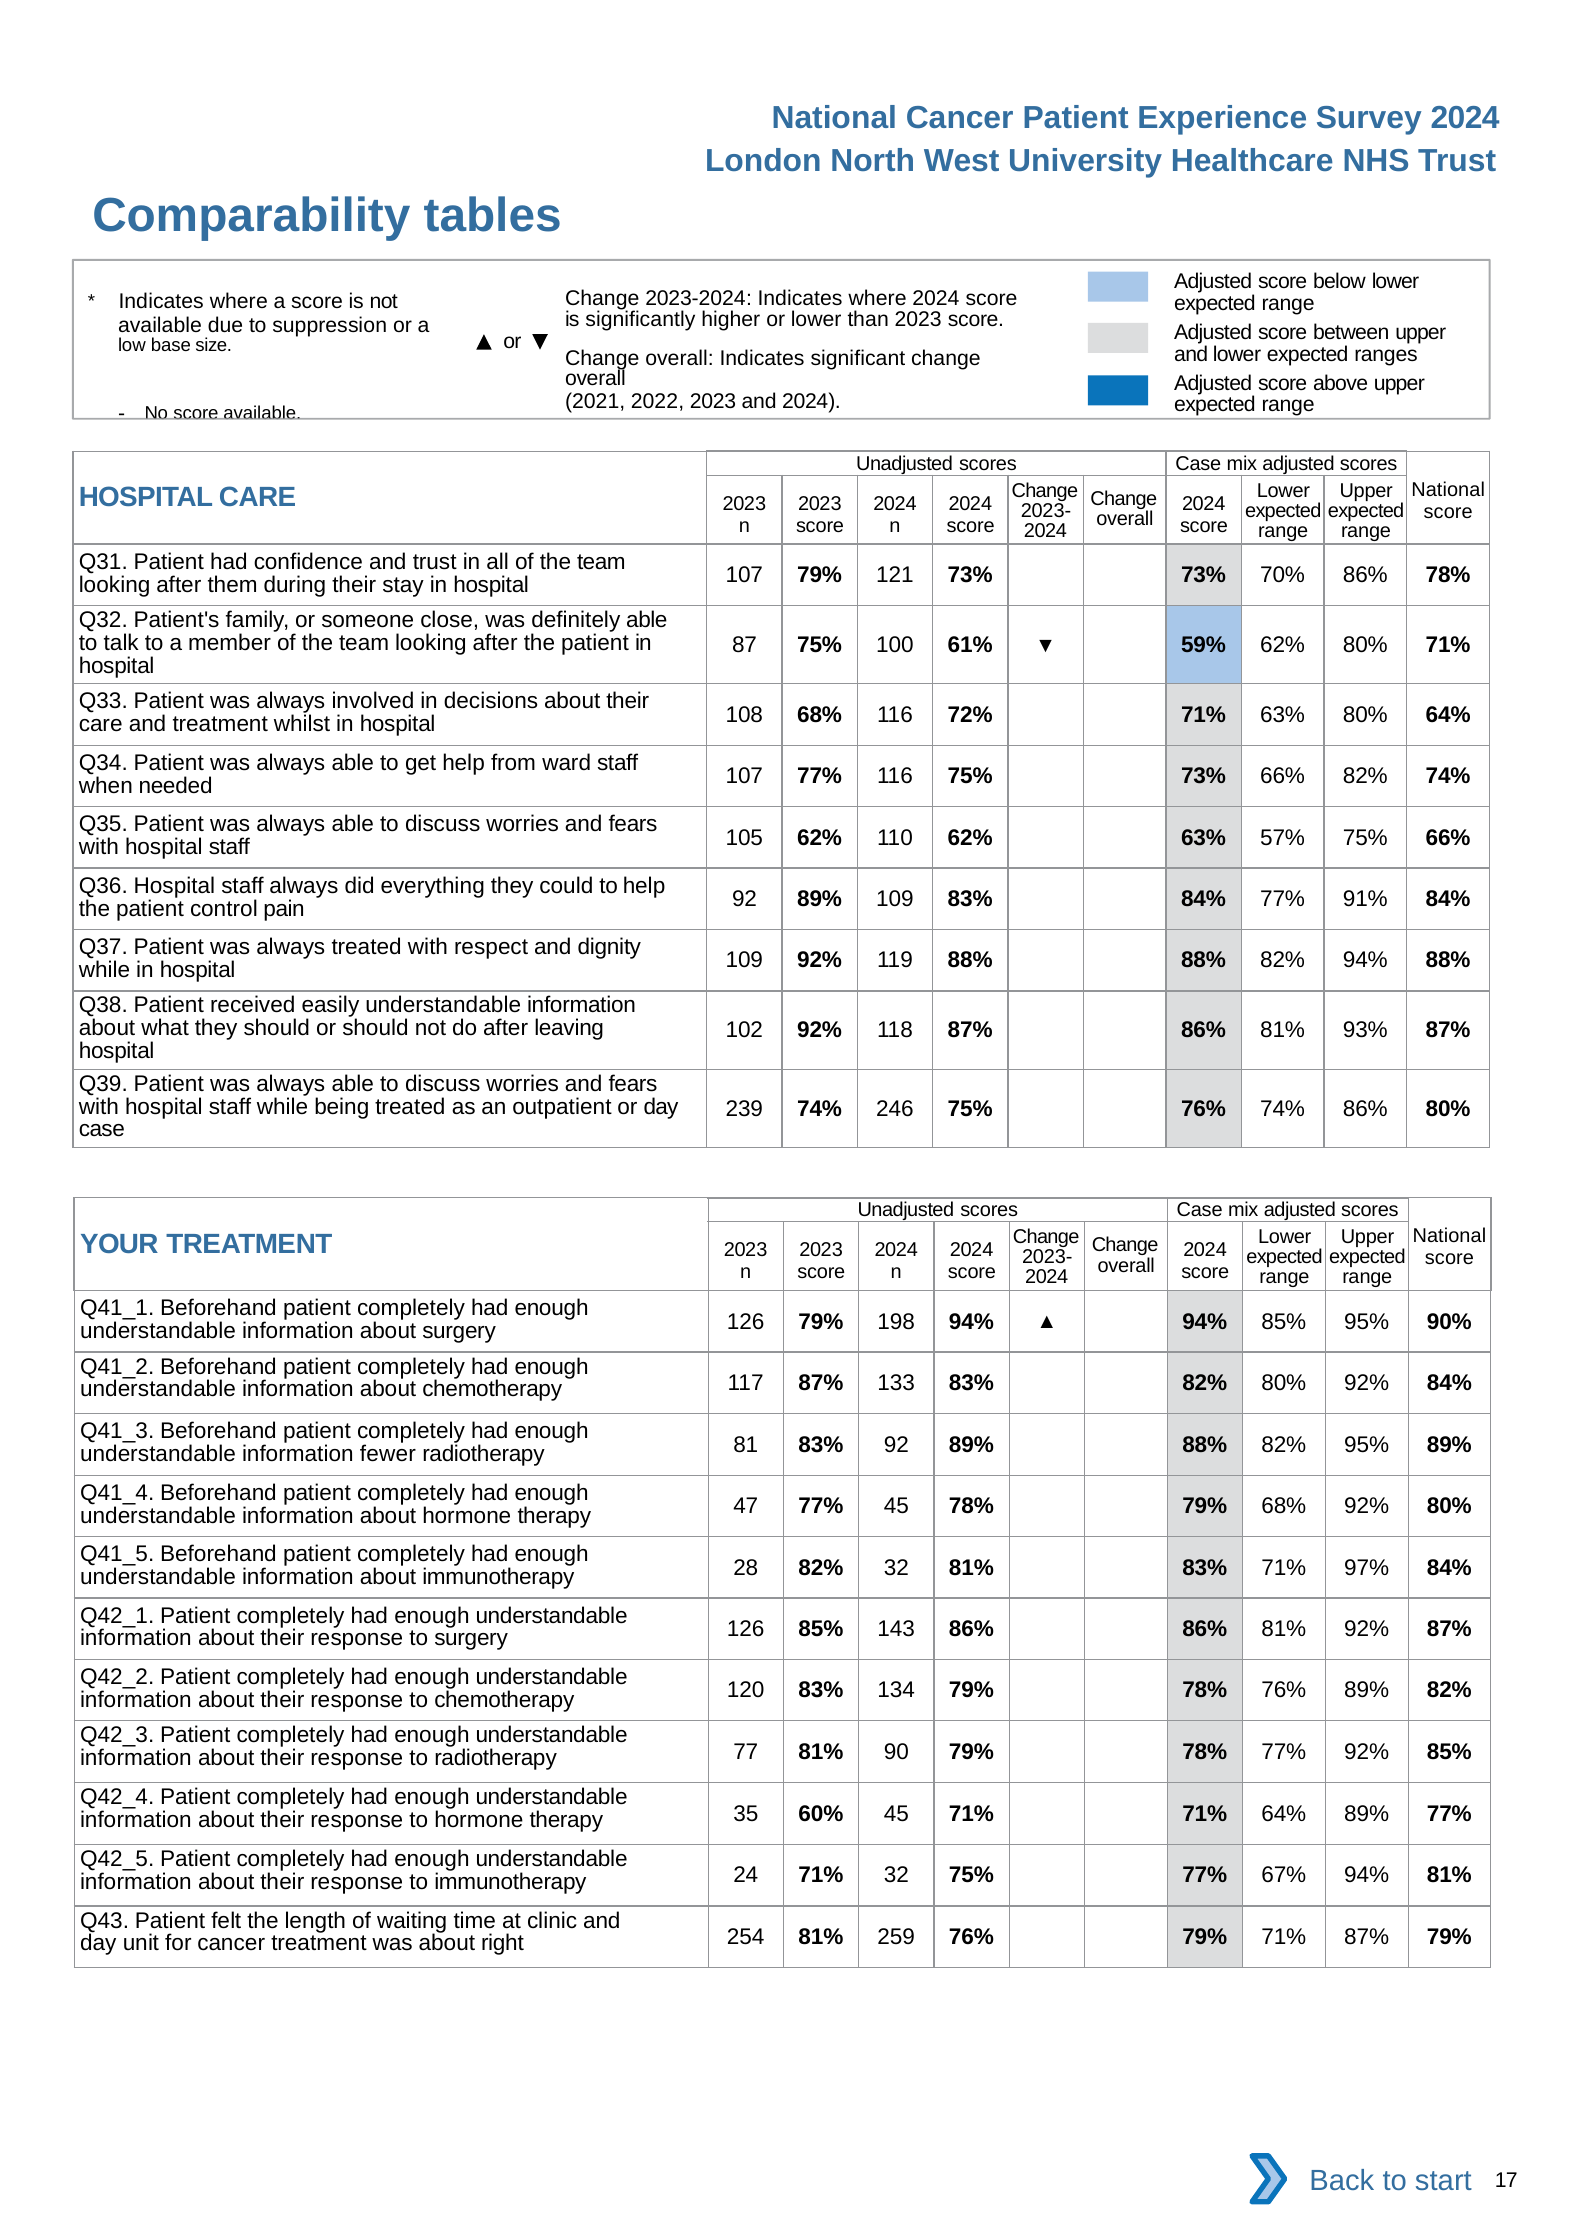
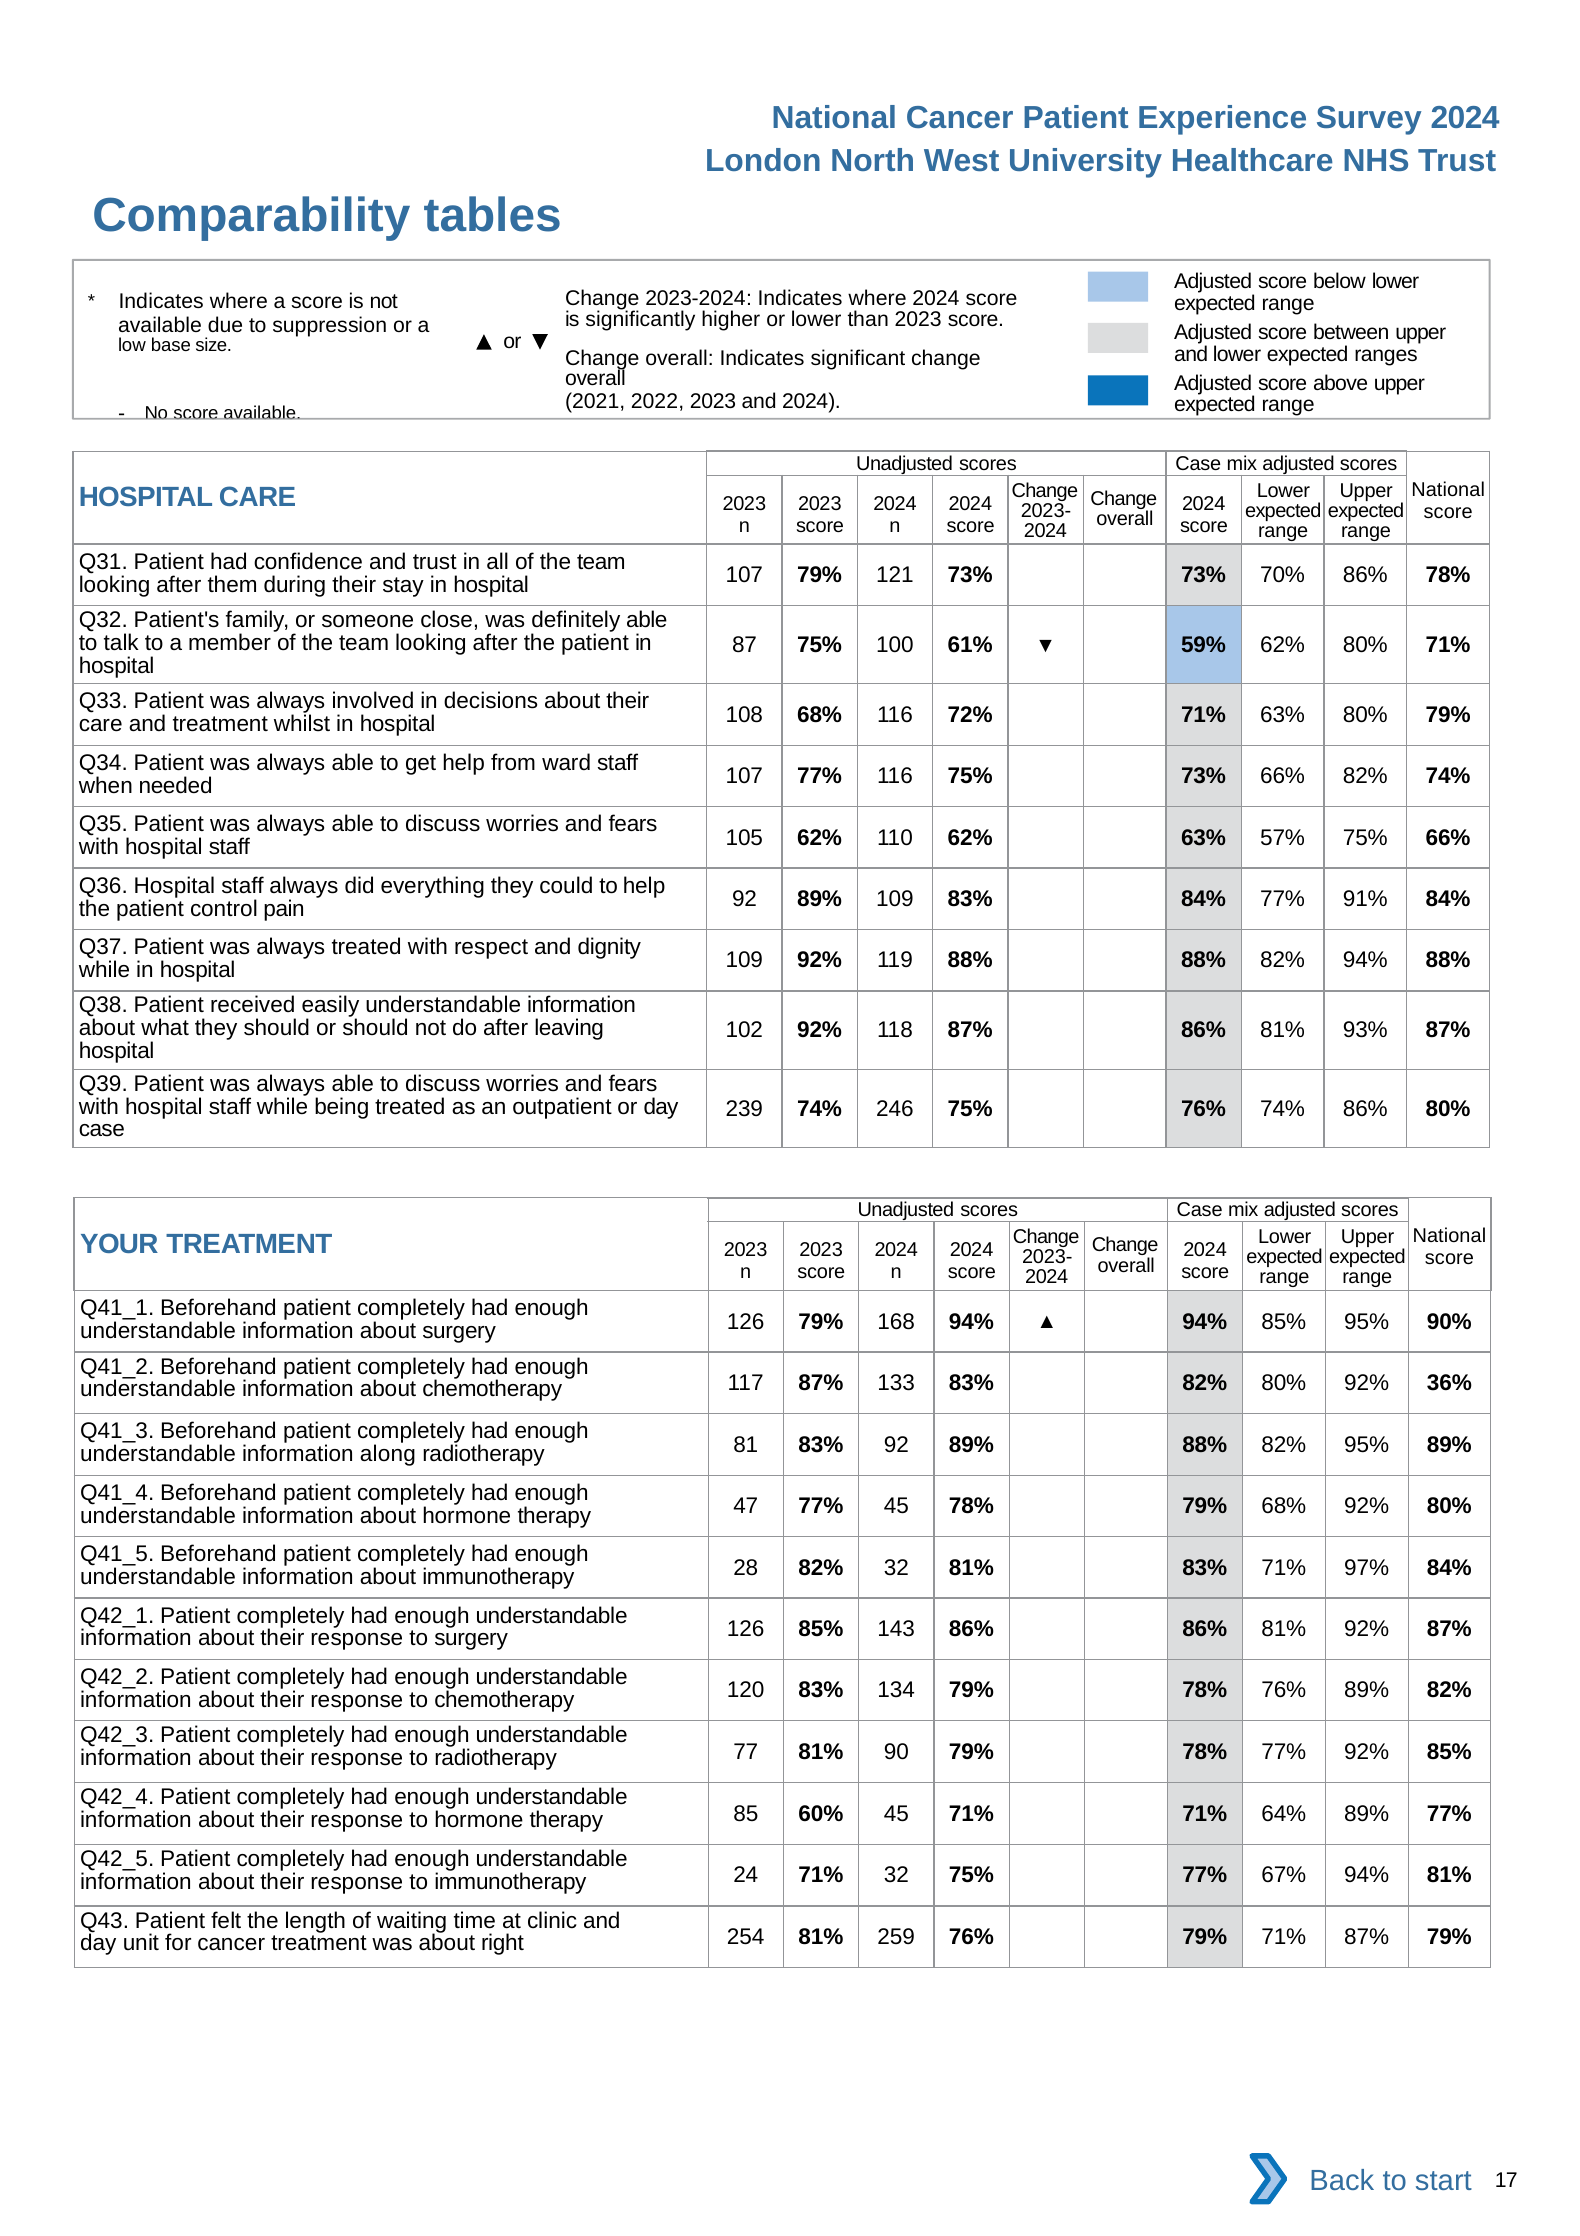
80% 64%: 64% -> 79% (1448, 715)
198: 198 -> 168 (896, 1322)
92% 84%: 84% -> 36% (1449, 1383)
fewer: fewer -> along (388, 1454)
35: 35 -> 85 (746, 1814)
